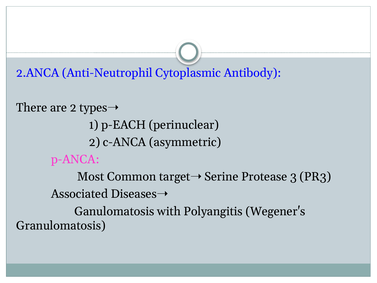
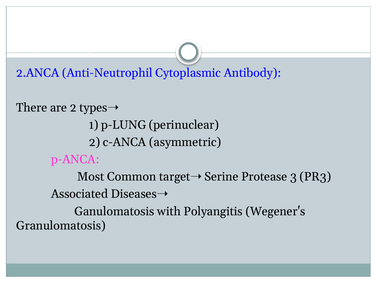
p-EACH: p-EACH -> p-LUNG (124, 125)
